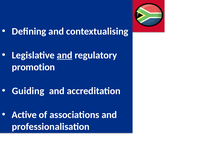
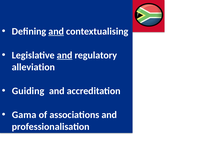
and underline: none -> present (56, 31)
promotion: promotion -> alleviation (33, 67)
Active: Active -> Gama (24, 114)
